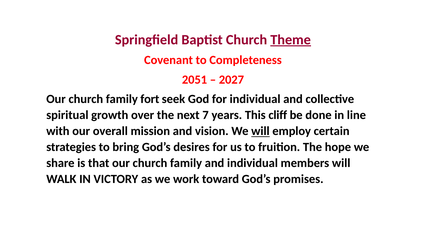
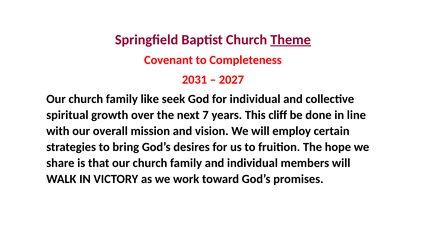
2051: 2051 -> 2031 (195, 80)
fort: fort -> like (150, 99)
will underline: present -> none (260, 131)
